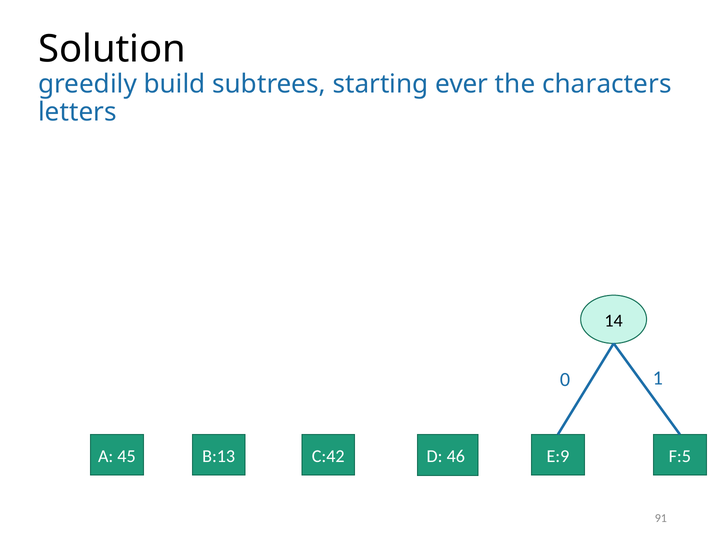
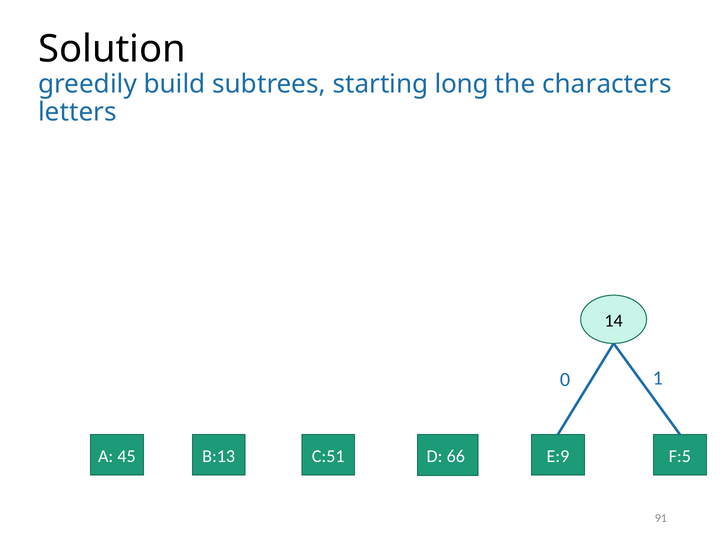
ever: ever -> long (462, 84)
C:42: C:42 -> C:51 (328, 456)
46: 46 -> 66 (456, 456)
